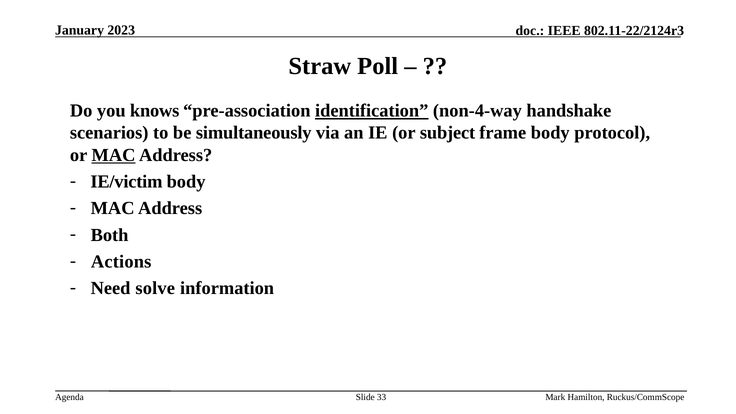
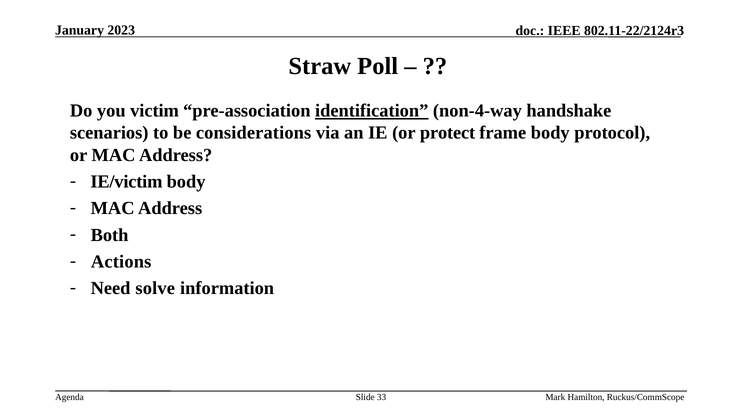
knows: knows -> victim (155, 111)
simultaneously: simultaneously -> considerations (254, 133)
subject: subject -> protect (448, 133)
MAC underline: present -> none (114, 155)
